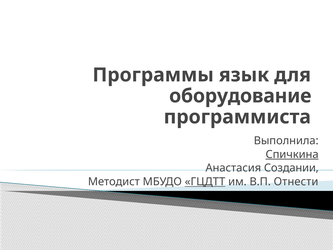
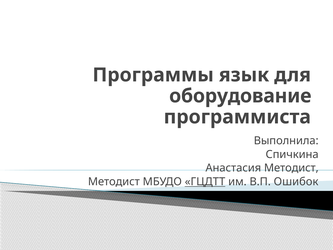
Спичкина underline: present -> none (292, 154)
Анастасия Создании: Создании -> Методист (291, 168)
Отнести: Отнести -> Ошибок (296, 182)
